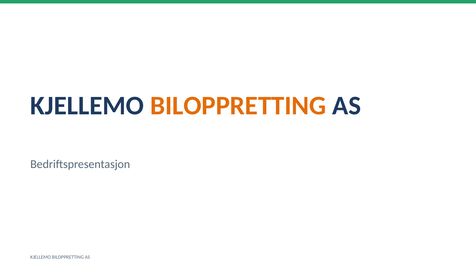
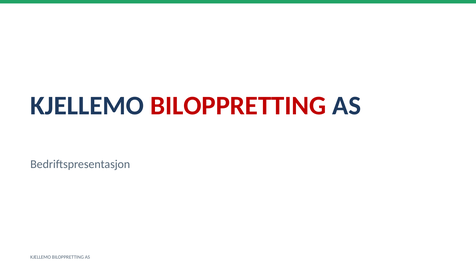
BILOPPRETTING colour: orange -> red (238, 106)
